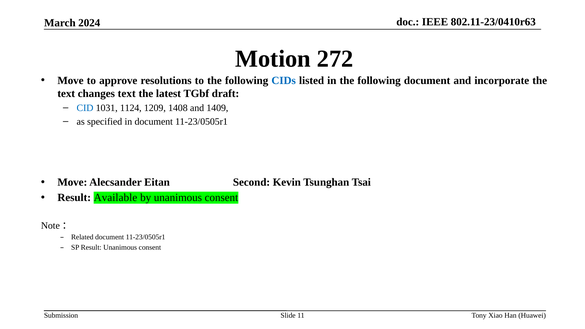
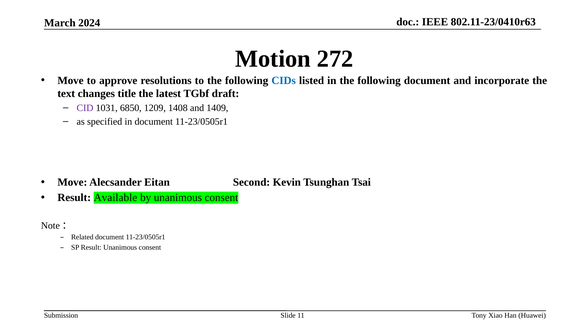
changes text: text -> title (127, 94)
CID colour: blue -> purple (85, 108)
1124: 1124 -> 6850 (131, 108)
